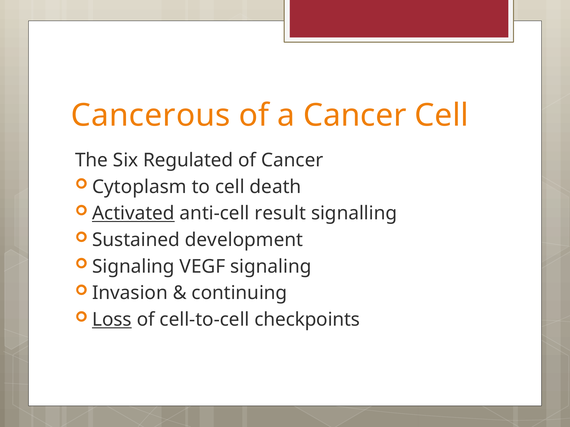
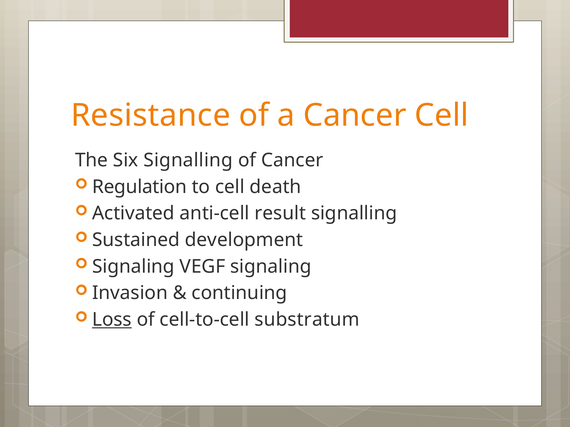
Cancerous: Cancerous -> Resistance (151, 116)
Six Regulated: Regulated -> Signalling (188, 160)
Cytoplasm: Cytoplasm -> Regulation (140, 187)
Activated underline: present -> none (133, 214)
checkpoints: checkpoints -> substratum (307, 320)
